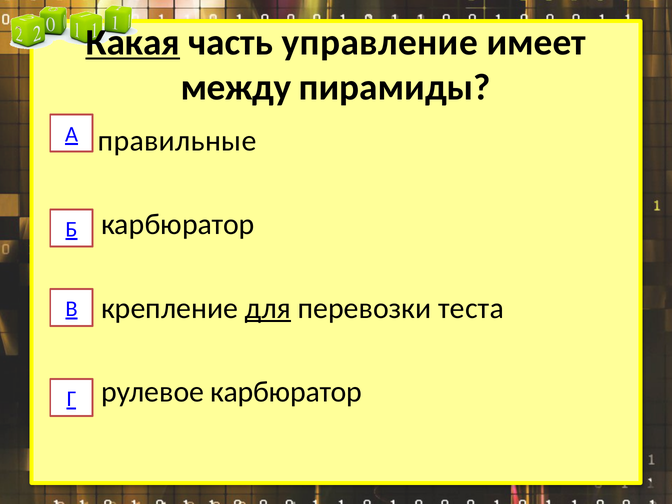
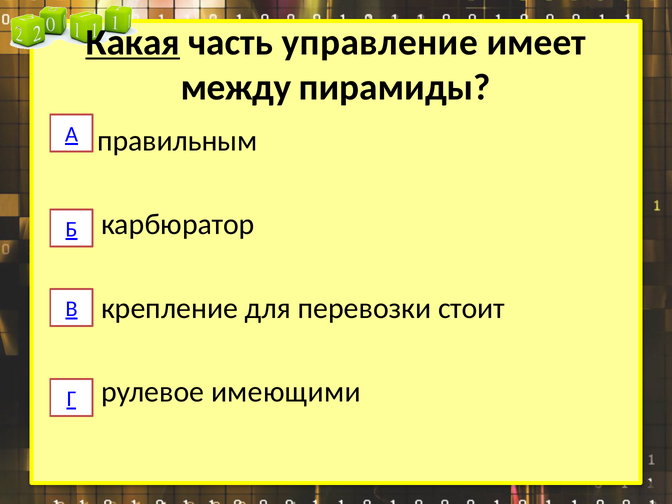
правильные: правильные -> правильным (177, 141)
для underline: present -> none (268, 308)
теста: теста -> стоит (471, 308)
рулевое карбюратор: карбюратор -> имеющими (286, 392)
